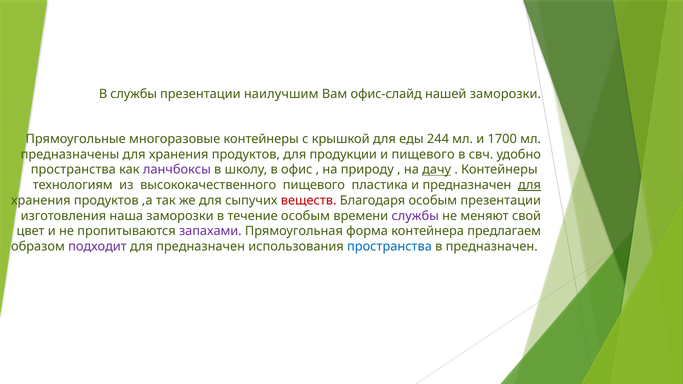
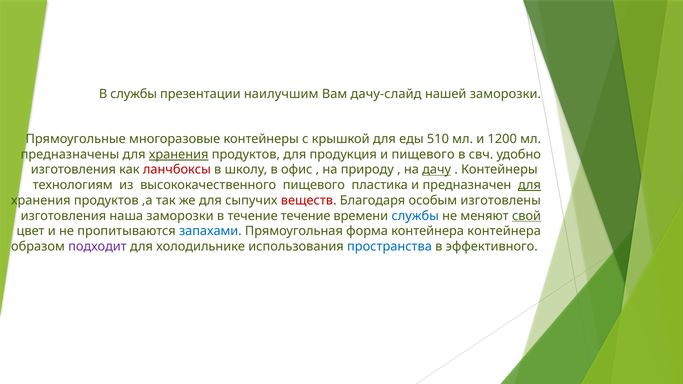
офис-слайд: офис-слайд -> дачу-слайд (386, 94)
244: 244 -> 510 (438, 139)
1700: 1700 -> 1200 (502, 139)
хранения underline: none -> present (179, 154)
продукции: продукции -> продукция (343, 154)
пространства: пространства -> изготовления (73, 170)
ланчбоксы colour: purple -> red (177, 170)
особым презентации: презентации -> изготовлены (501, 201)
течение особым: особым -> течение (306, 216)
службы colour: purple -> blue (415, 216)
свой underline: none -> present (527, 216)
запахами colour: purple -> blue (210, 231)
контейнера предлагаем: предлагаем -> контейнера (504, 231)
для предназначен: предназначен -> холодильнике (201, 247)
в предназначен: предназначен -> эффективного (492, 247)
